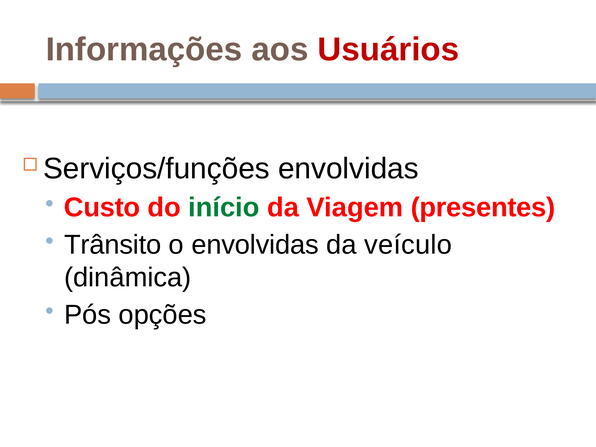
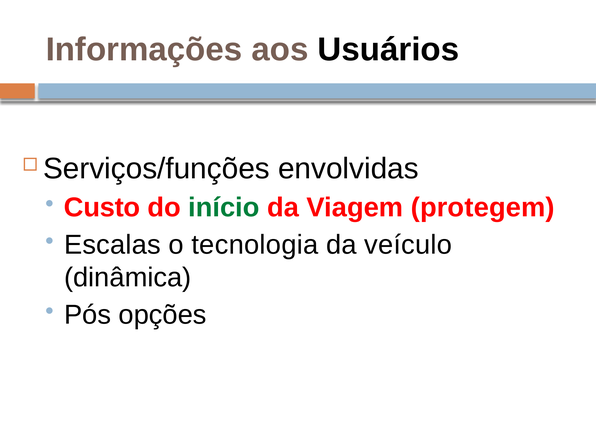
Usuários colour: red -> black (388, 49)
presentes: presentes -> protegem (483, 207)
Trânsito: Trânsito -> Escalas (112, 245)
o envolvidas: envolvidas -> tecnologia (255, 245)
